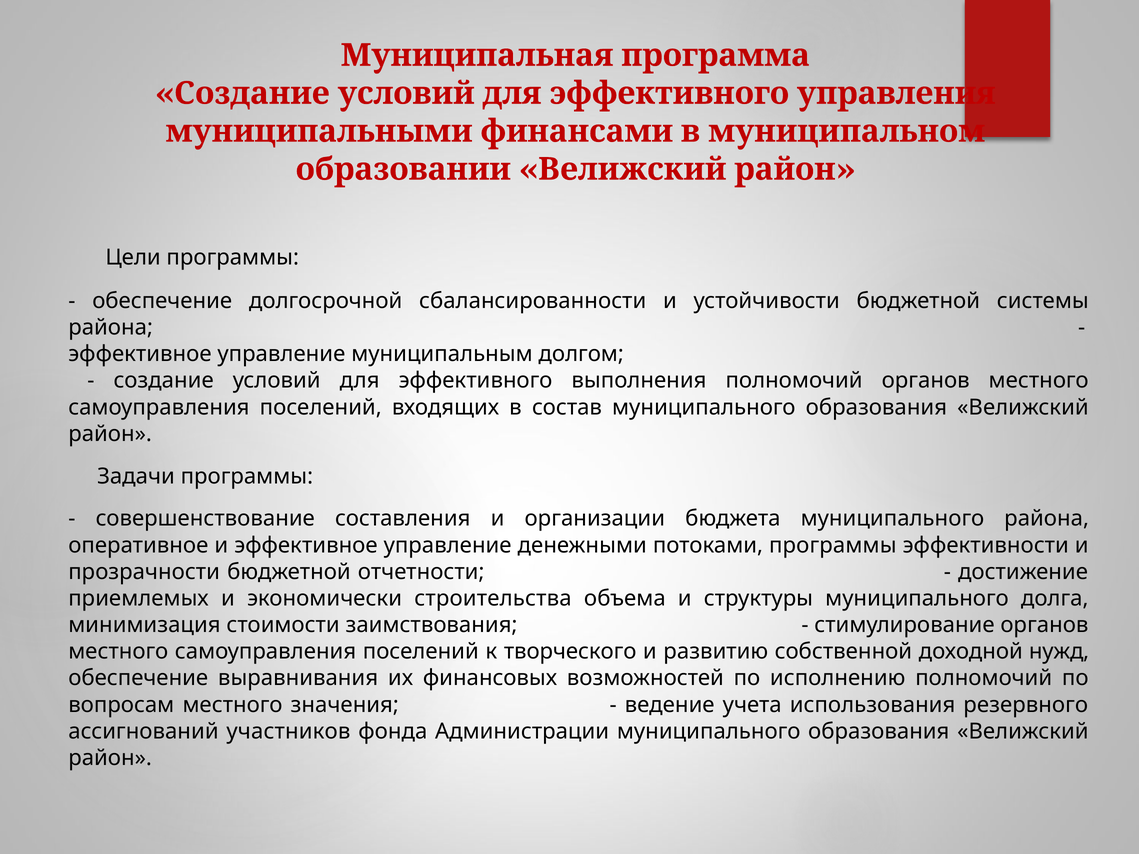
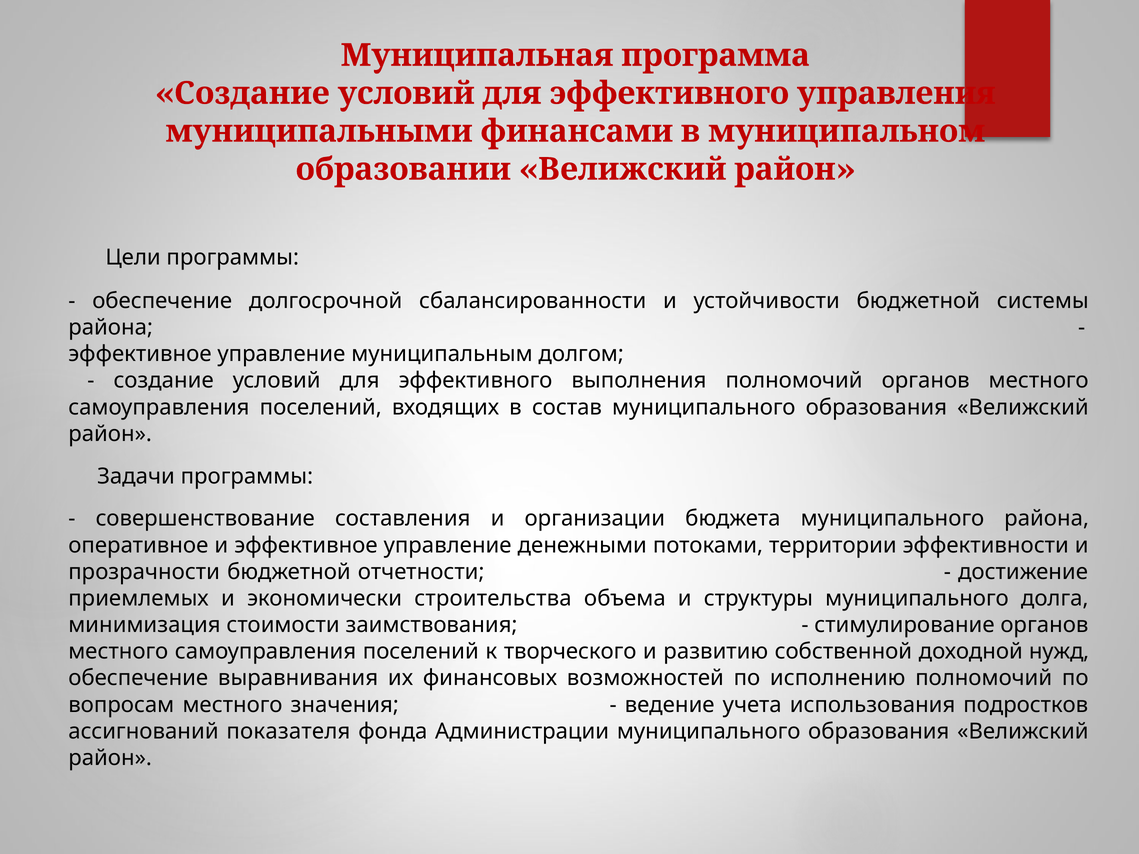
потоками программы: программы -> территории (833, 545)
резервного: резервного -> подростков (1026, 705)
участников: участников -> показателя (288, 732)
